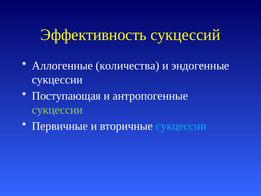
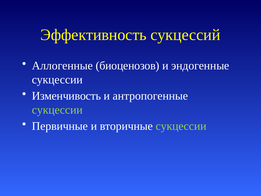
количества: количества -> биоценозов (128, 66)
Поступающая: Поступающая -> Изменчивость (66, 96)
сукцессии colour: light blue -> light green (181, 126)
